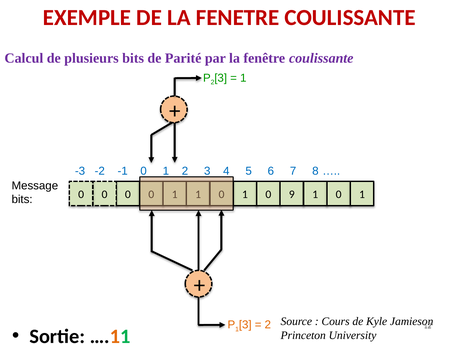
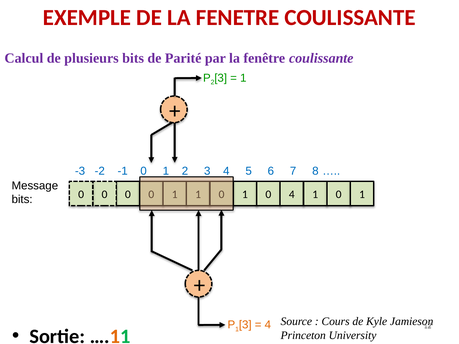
0 9: 9 -> 4 (292, 194)
2: 2 -> 4 (268, 325)
